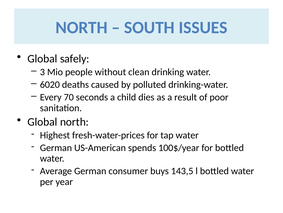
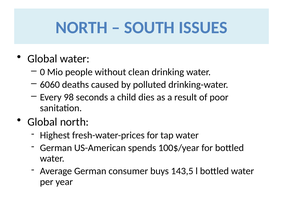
Global safely: safely -> water (75, 59)
3: 3 -> 0 (42, 72)
6020: 6020 -> 6060 (50, 84)
70: 70 -> 98 (69, 97)
